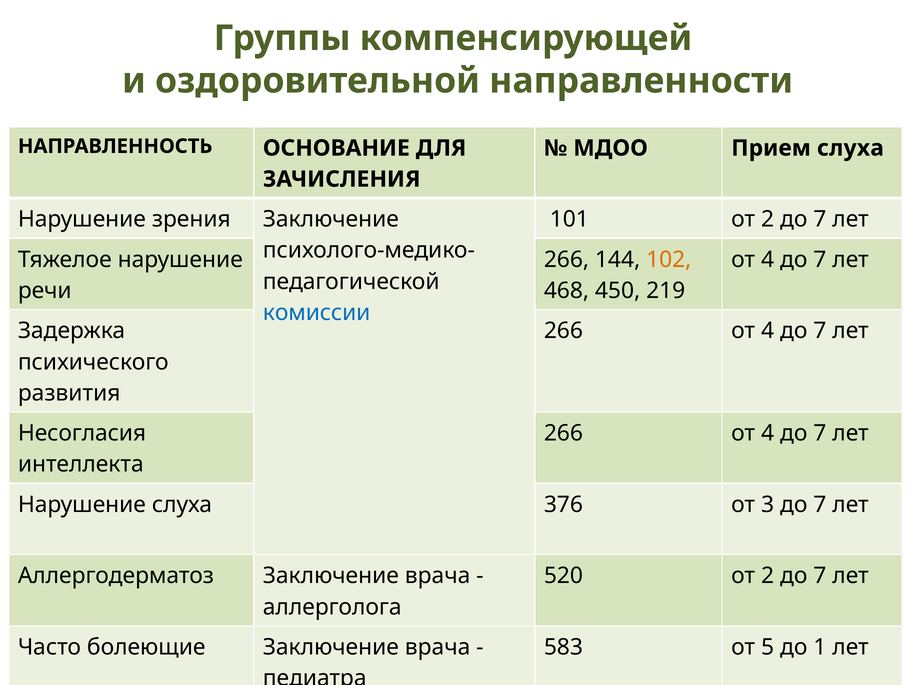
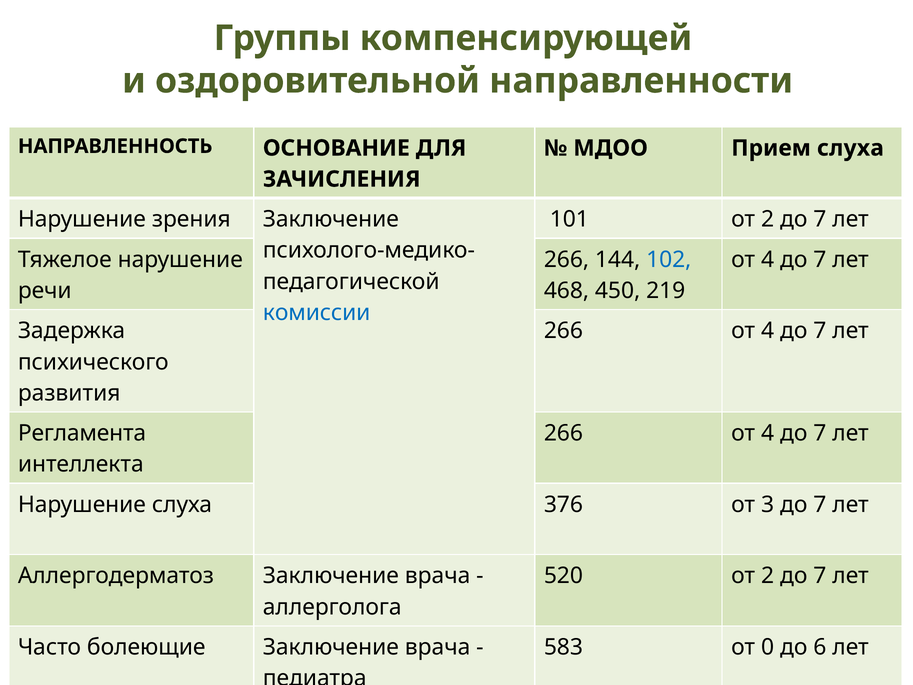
102 colour: orange -> blue (669, 260)
Несогласия: Несогласия -> Регламента (82, 433)
5: 5 -> 0 (768, 647)
1: 1 -> 6 (820, 647)
